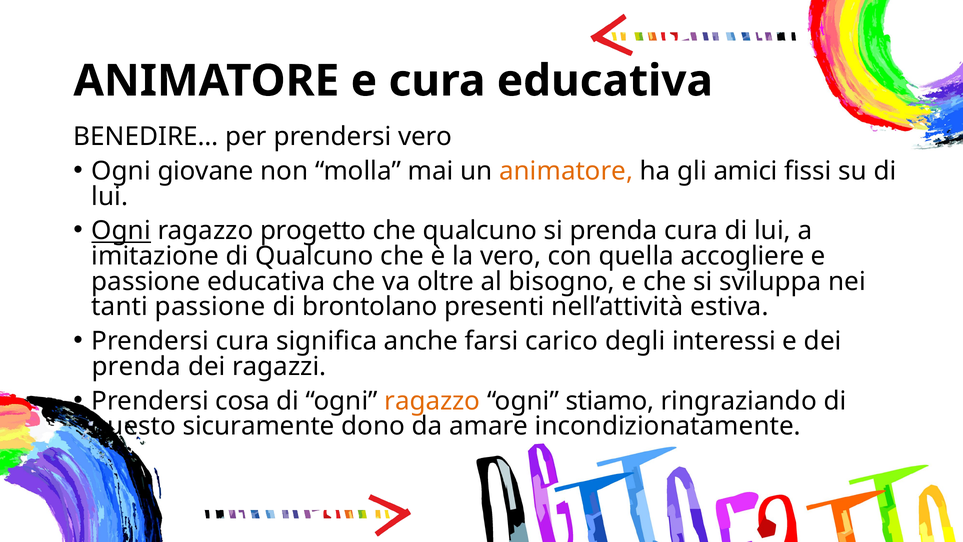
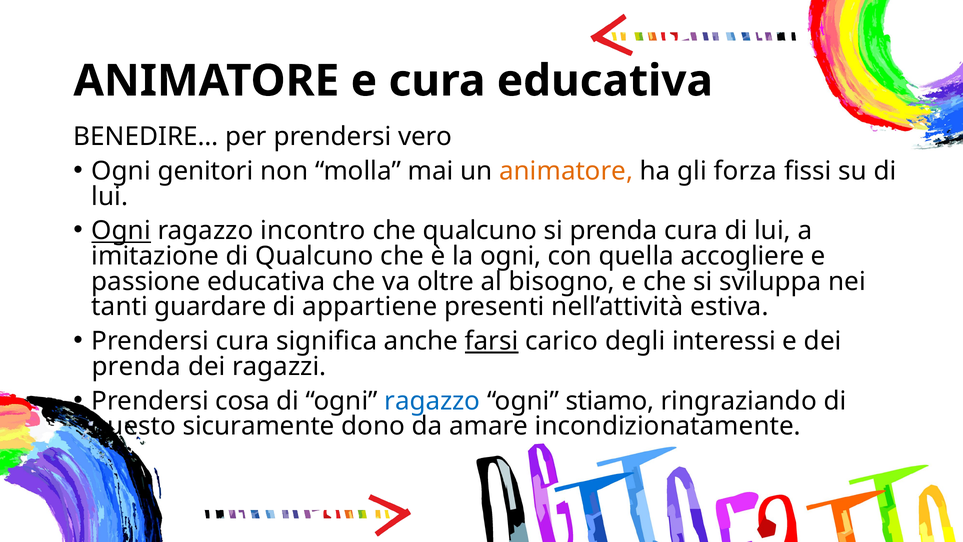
giovane: giovane -> genitori (205, 171)
amici: amici -> forza (745, 171)
progetto: progetto -> incontro (313, 231)
la vero: vero -> ogni (511, 256)
tanti passione: passione -> guardare (210, 307)
brontolano: brontolano -> appartiene (370, 307)
farsi underline: none -> present (492, 341)
ragazzo colour: orange -> blue (432, 401)
